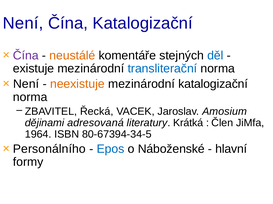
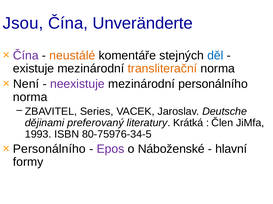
Není: Není -> Jsou (23, 23)
Čína Katalogizační: Katalogizační -> Unveränderte (143, 23)
transliterační colour: blue -> orange (162, 69)
neexistuje colour: orange -> purple (77, 84)
mezinárodní katalogizační: katalogizační -> personálního (213, 84)
Řecká: Řecká -> Series (97, 112)
Amosium: Amosium -> Deutsche (225, 112)
adresovaná: adresovaná -> preferovaný (96, 123)
1964: 1964 -> 1993 (38, 135)
80-67394-34-5: 80-67394-34-5 -> 80-75976-34-5 (117, 135)
Epos colour: blue -> purple (110, 149)
